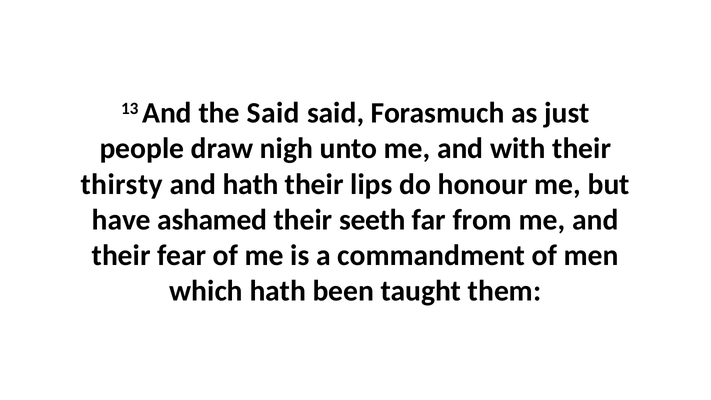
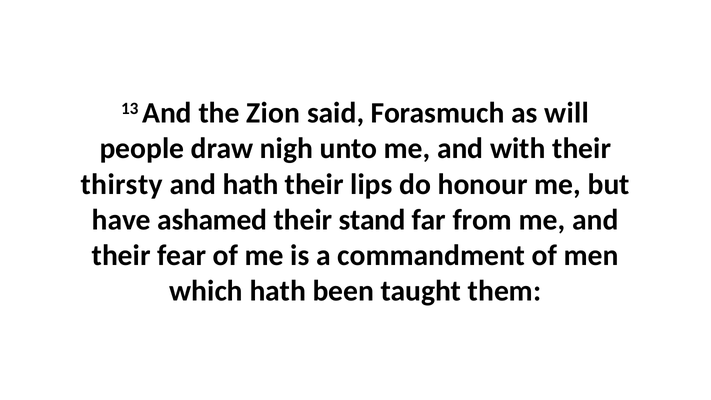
the Said: Said -> Zion (273, 113)
just: just -> will (567, 113)
seeth: seeth -> stand (372, 220)
